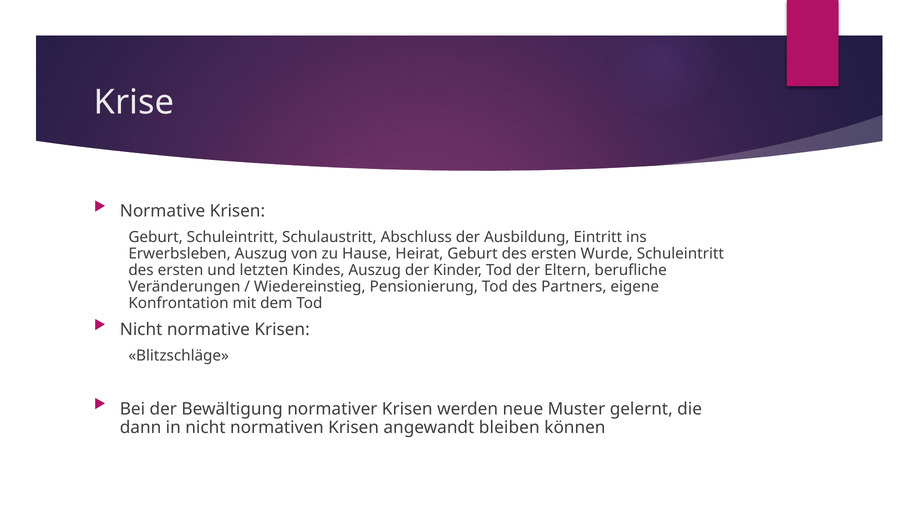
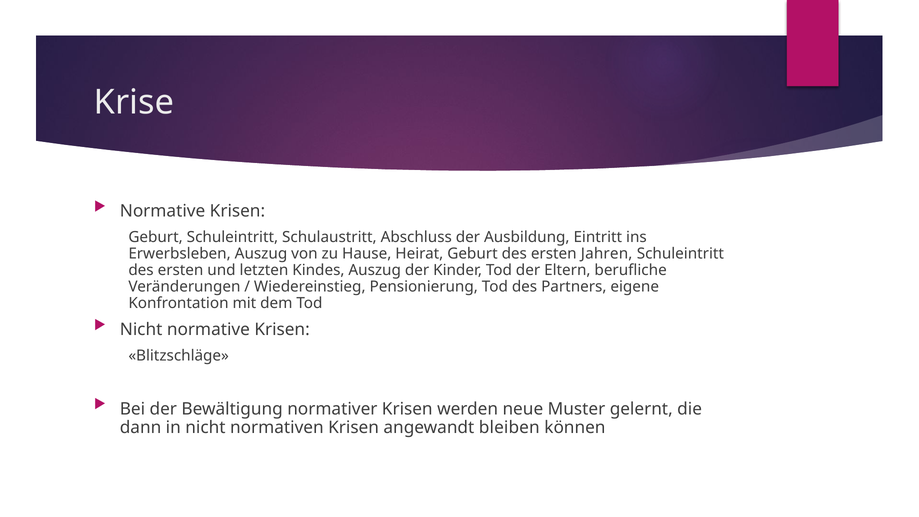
Wurde: Wurde -> Jahren (607, 254)
